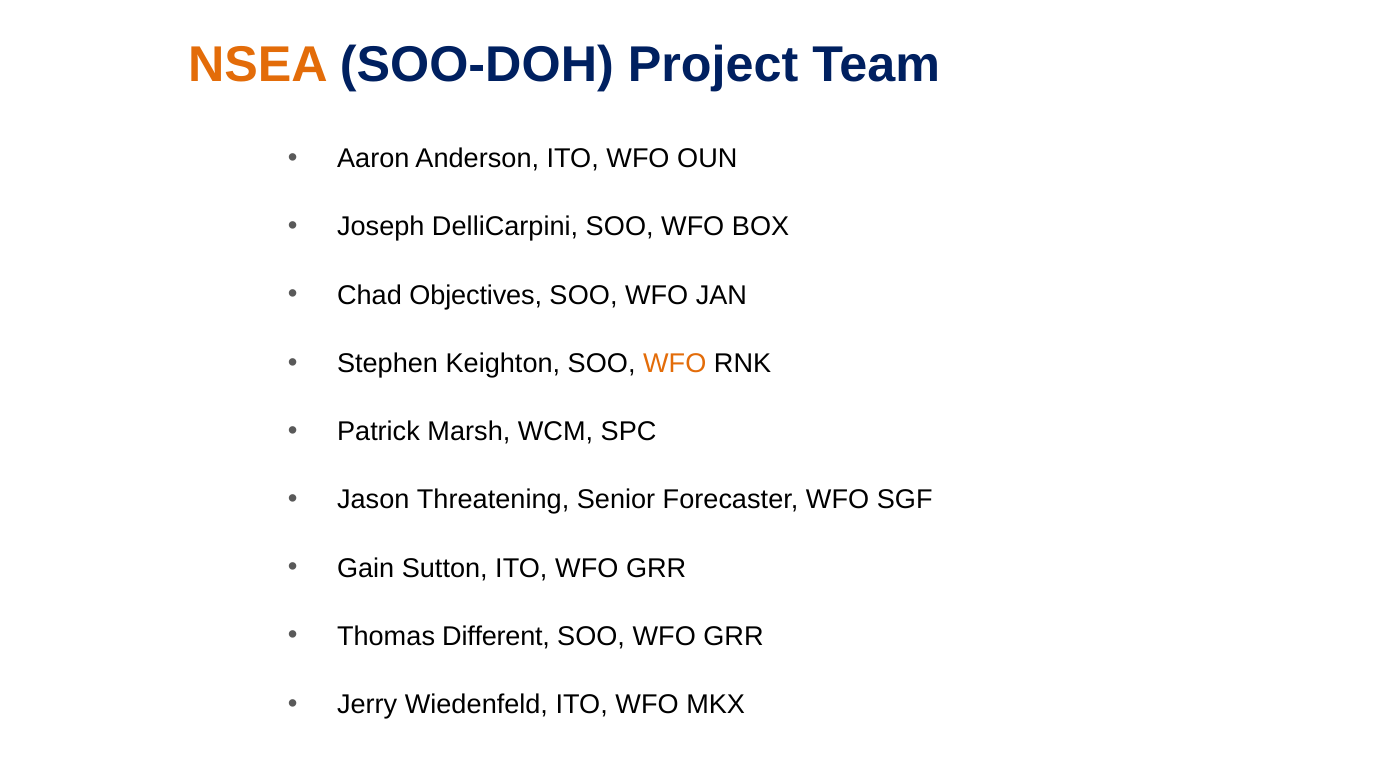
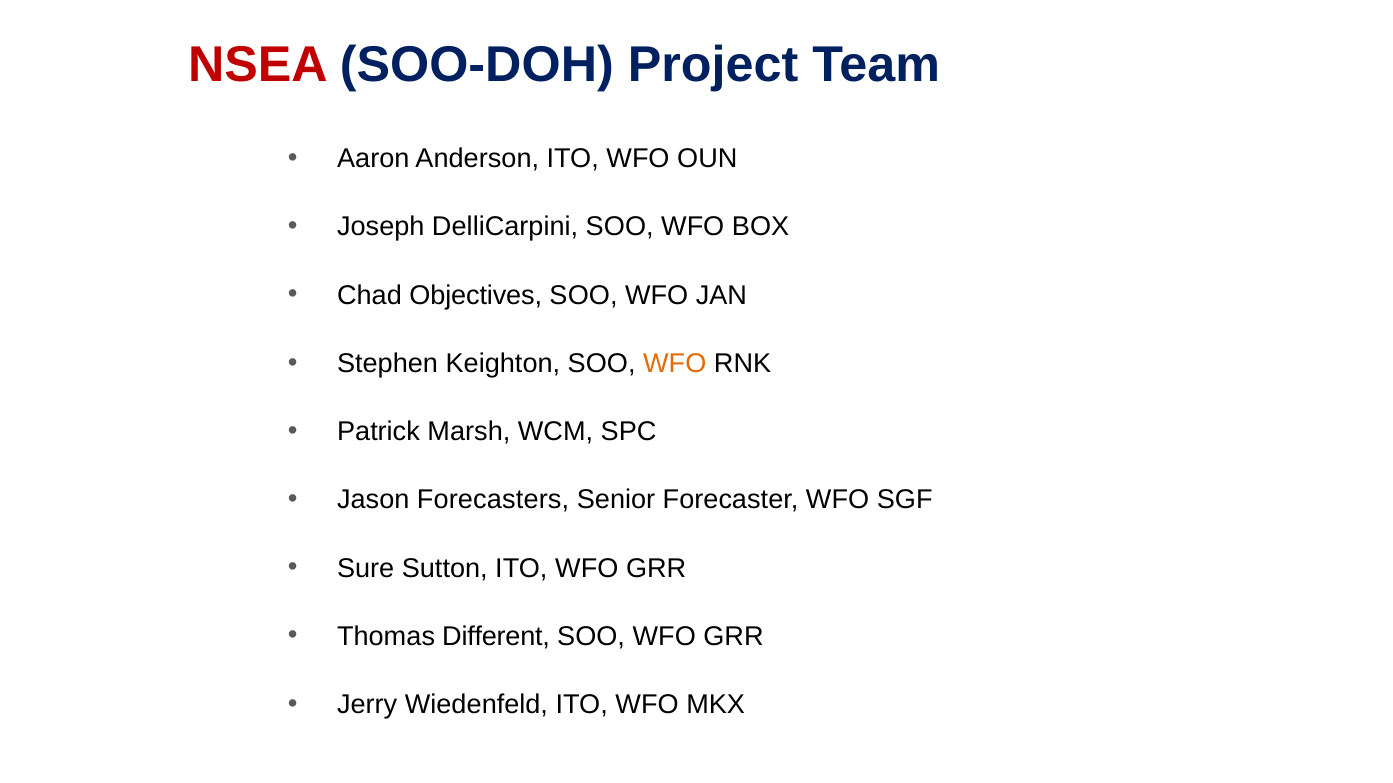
NSEA colour: orange -> red (258, 65)
Threatening: Threatening -> Forecasters (493, 500)
Gain: Gain -> Sure (366, 568)
